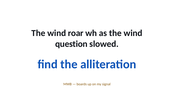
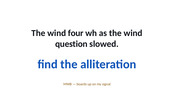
roar: roar -> four (76, 33)
